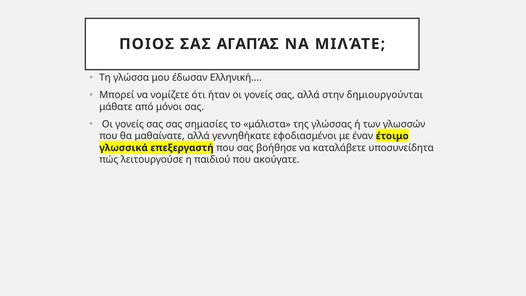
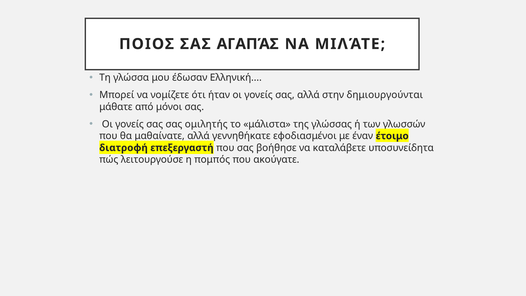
σημασίες: σημασίες -> ομιλητής (206, 124)
γλωσσικά: γλωσσικά -> διατροφή (124, 148)
παιδιού: παιδιού -> πομπός (212, 160)
